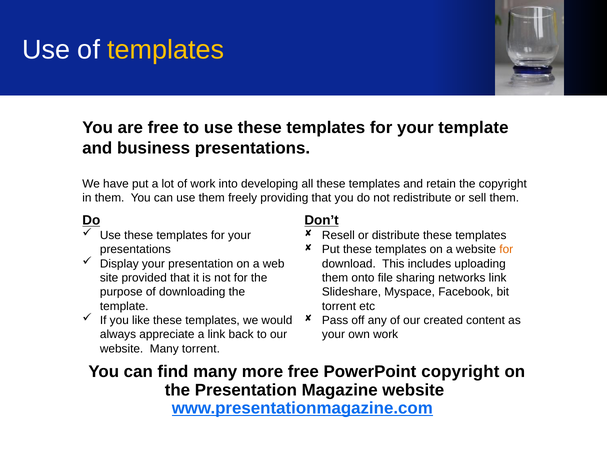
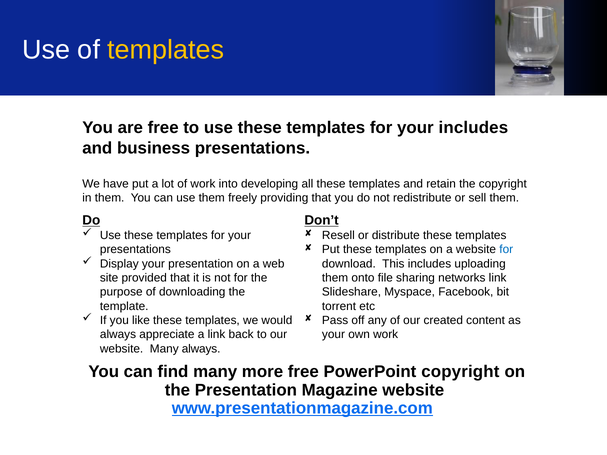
your template: template -> includes (473, 128)
for colour: orange -> blue (506, 250)
Many torrent: torrent -> always (201, 349)
